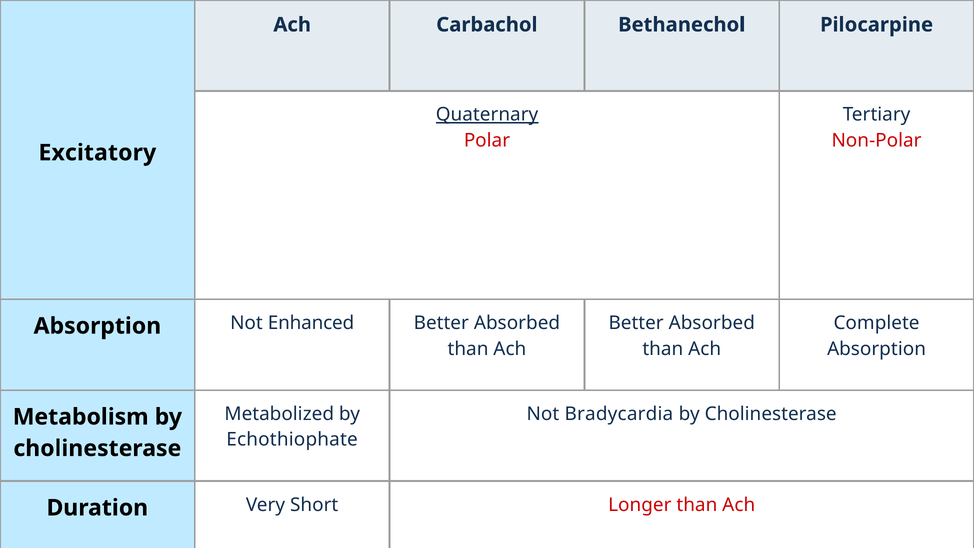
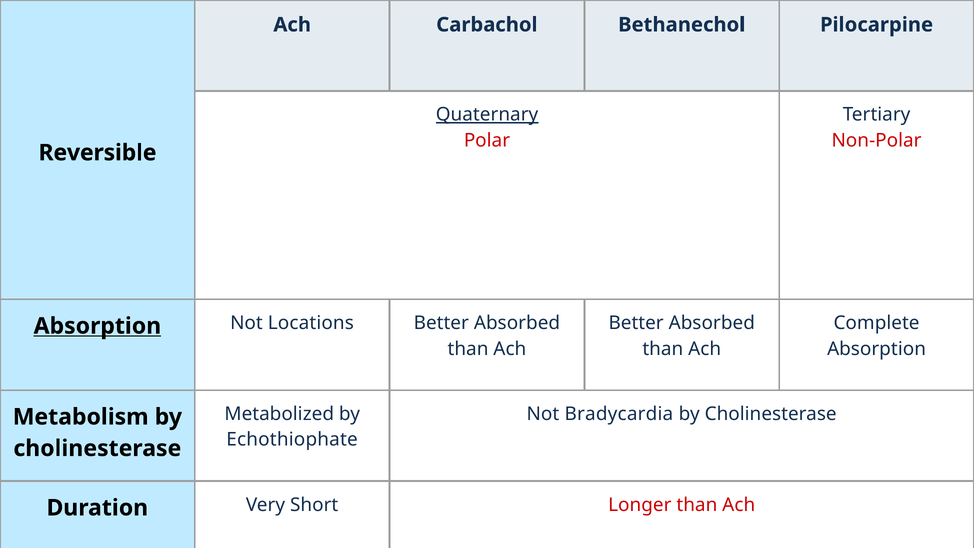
Excitatory: Excitatory -> Reversible (97, 153)
Absorption underline: none -> present (97, 326)
Enhanced: Enhanced -> Locations (311, 323)
